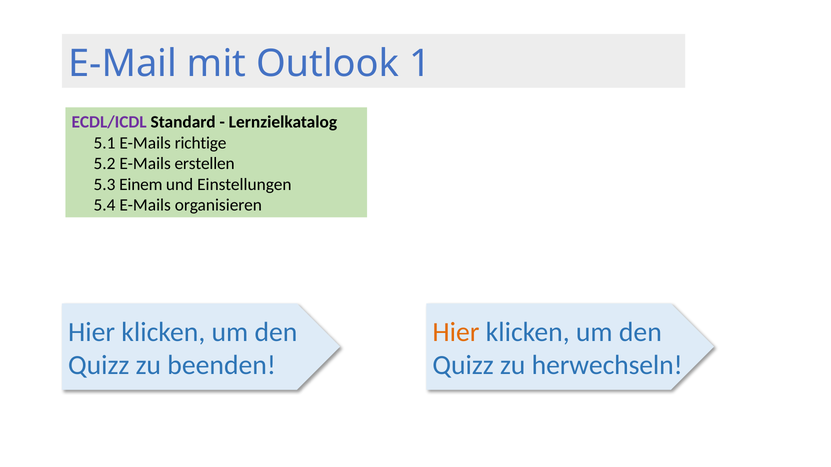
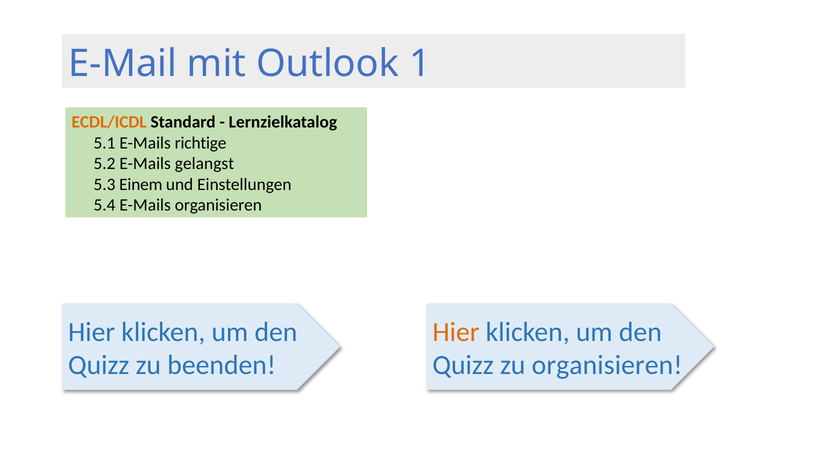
ECDL/ICDL colour: purple -> orange (109, 122)
erstellen: erstellen -> gelangst (204, 164)
zu herwechseln: herwechseln -> organisieren (607, 365)
